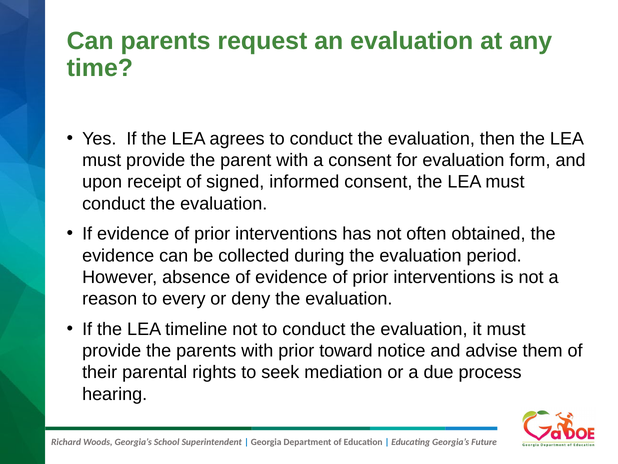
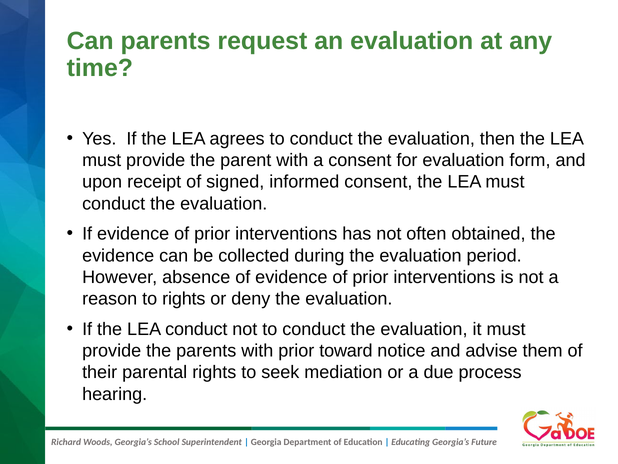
to every: every -> rights (184, 299)
LEA timeline: timeline -> conduct (196, 329)
